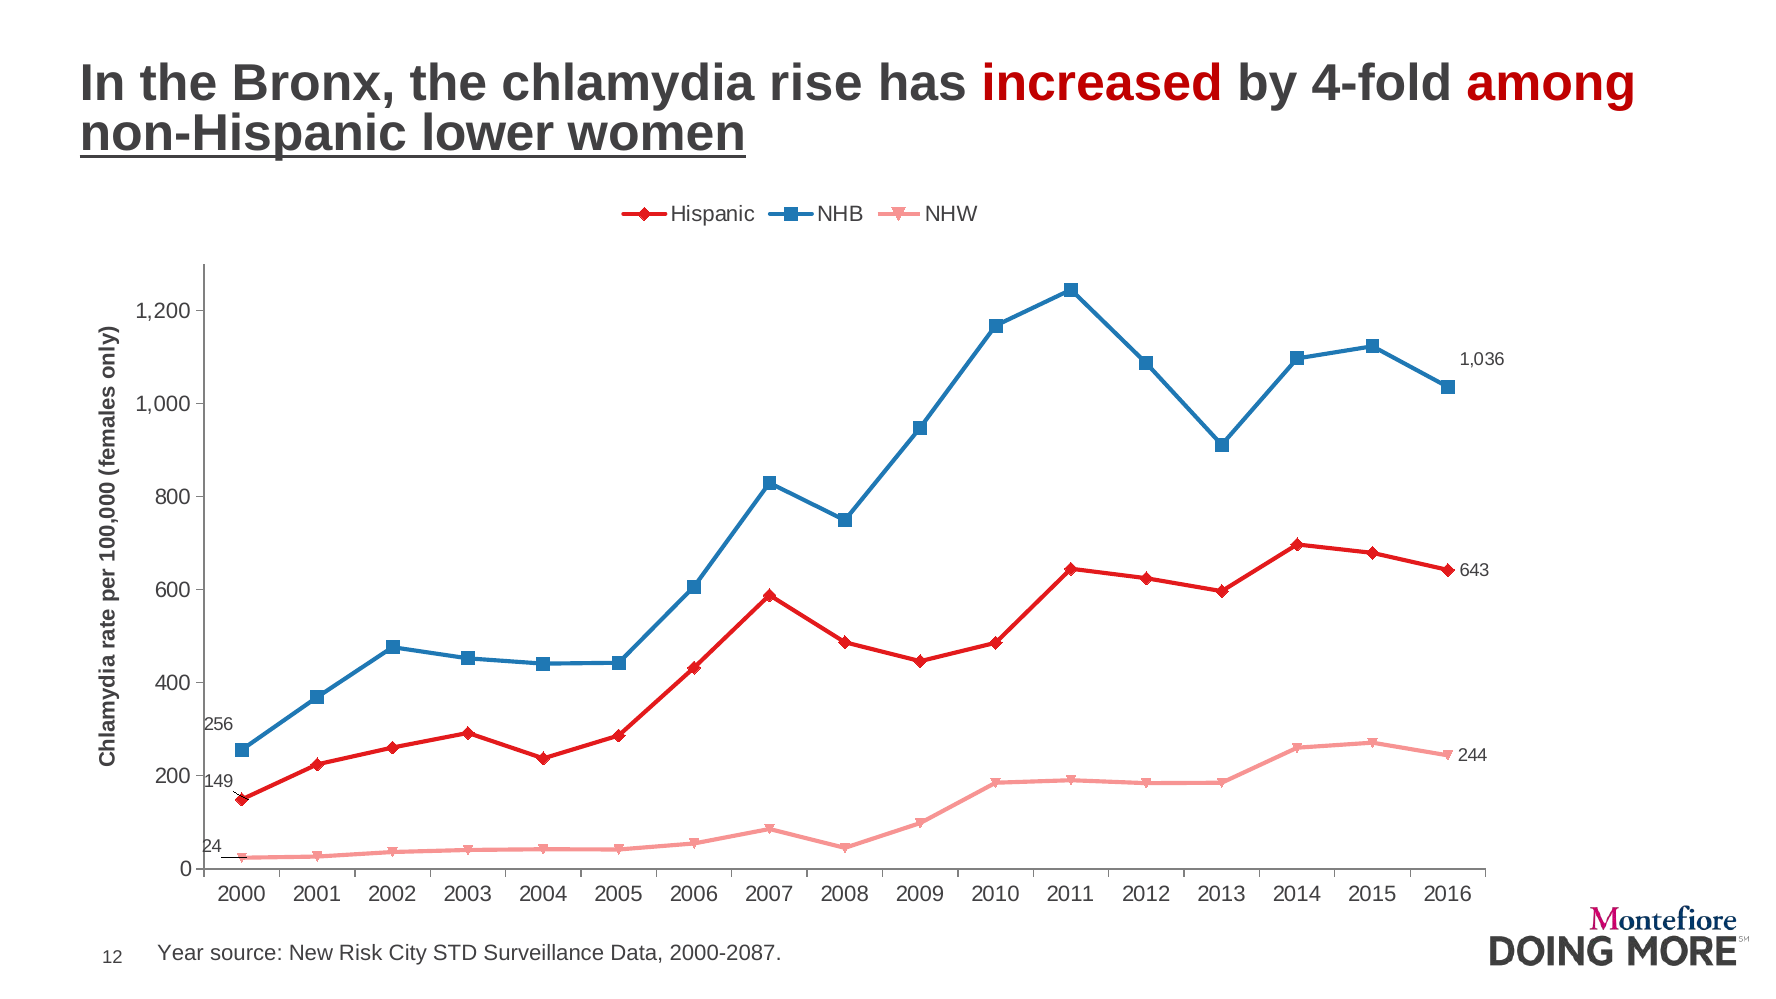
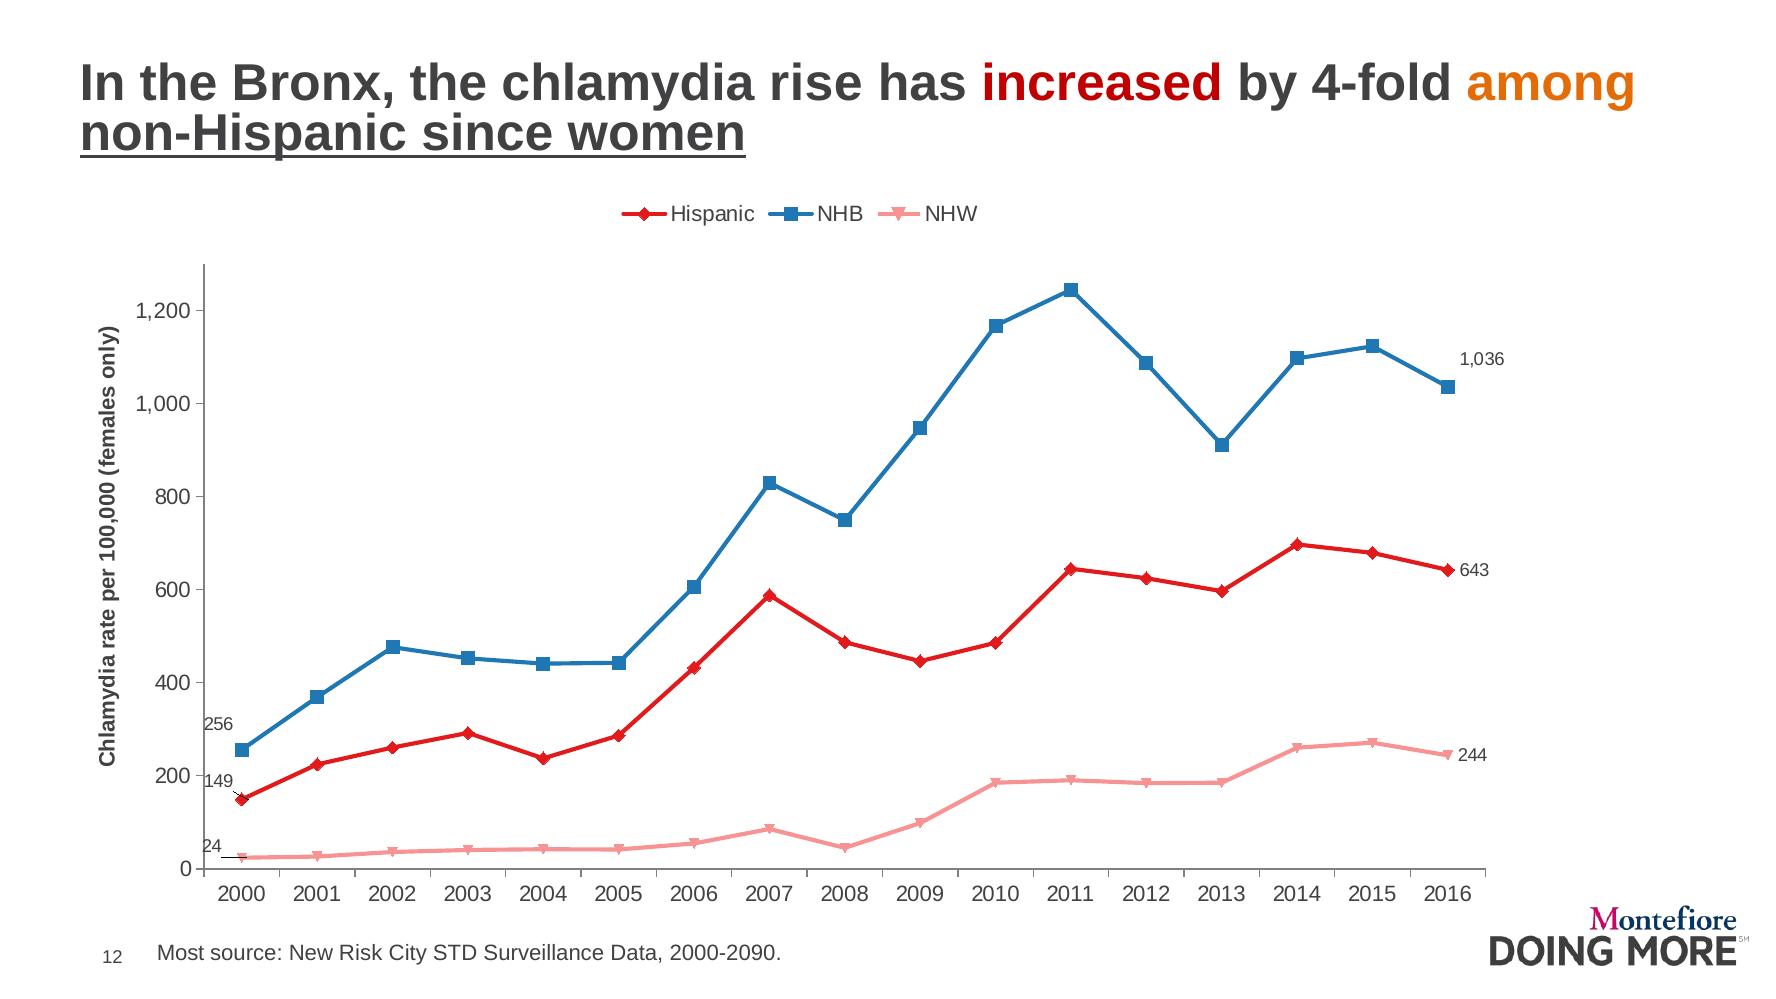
among colour: red -> orange (1551, 84)
lower: lower -> since (487, 133)
Year: Year -> Most (181, 953)
2000-2087: 2000-2087 -> 2000-2090 (726, 953)
